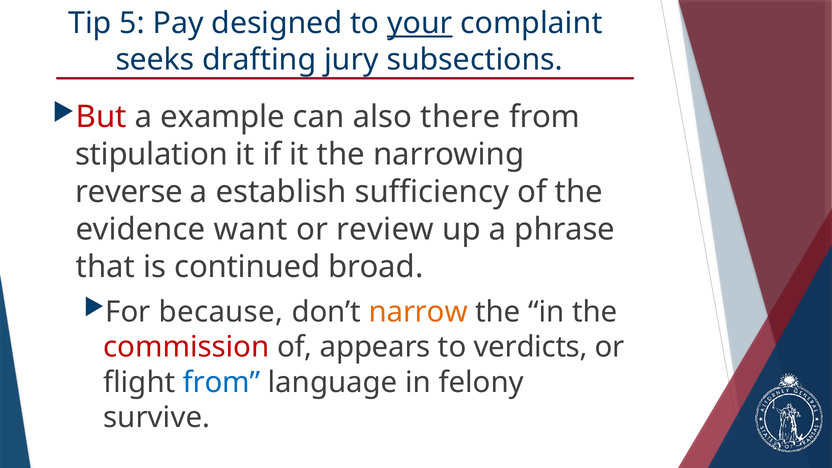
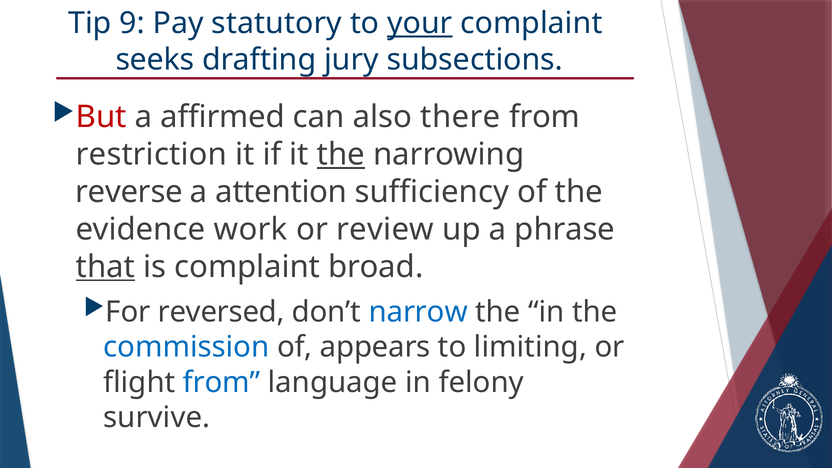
5: 5 -> 9 (132, 23)
designed: designed -> statutory (277, 23)
example: example -> affirmed (223, 117)
stipulation: stipulation -> restriction (151, 155)
the underline: none -> present (341, 155)
establish: establish -> attention (281, 192)
want: want -> work (251, 229)
that underline: none -> present (106, 267)
is continued: continued -> complaint (247, 267)
because: because -> reversed (221, 312)
narrow colour: orange -> blue (418, 312)
commission colour: red -> blue (186, 347)
verdicts: verdicts -> limiting (530, 347)
